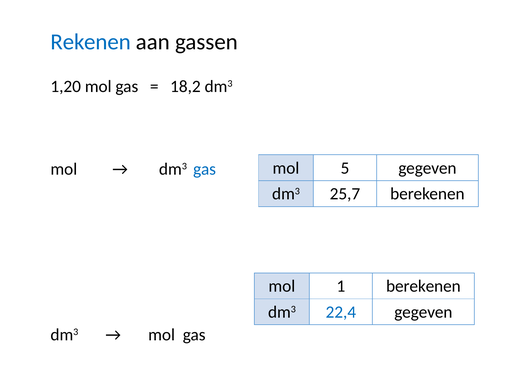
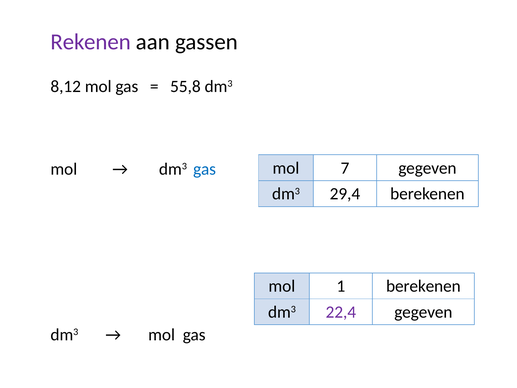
Rekenen colour: blue -> purple (91, 42)
1,20: 1,20 -> 8,12 (66, 86)
18,2: 18,2 -> 55,8 (185, 86)
5: 5 -> 7 (345, 168)
25,7: 25,7 -> 29,4 (345, 194)
22,4 colour: blue -> purple (341, 312)
